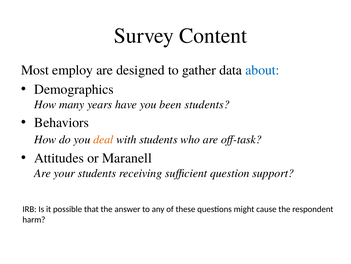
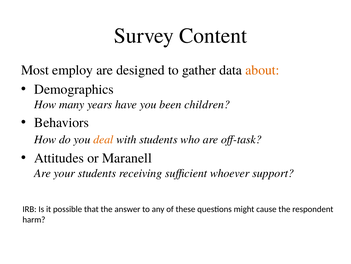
about colour: blue -> orange (262, 70)
been students: students -> children (207, 104)
question: question -> whoever (230, 173)
